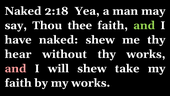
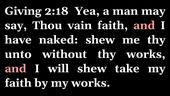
Naked: Naked -> Giving (23, 11)
thee: thee -> vain (80, 25)
and colour: light green -> pink (144, 25)
hear: hear -> unto (18, 54)
